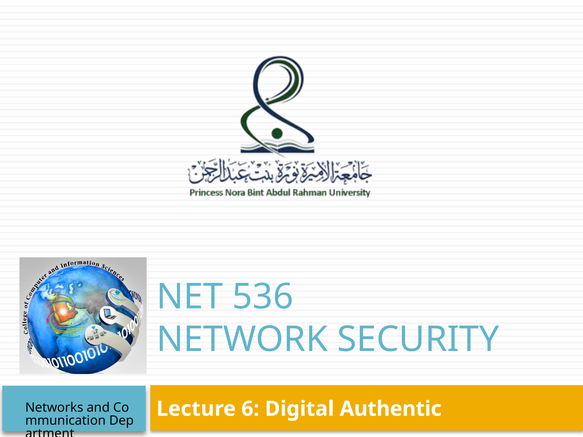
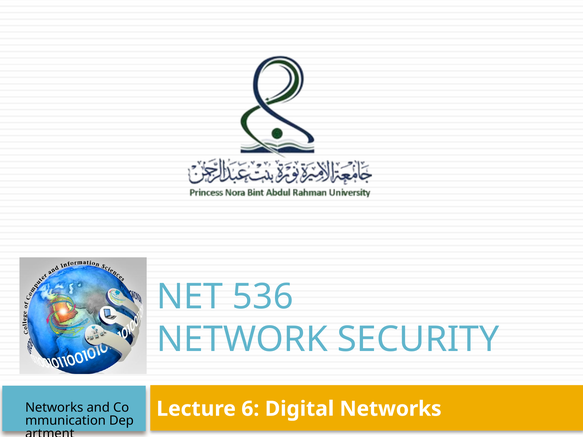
Digital Authentic: Authentic -> Networks (391, 409)
